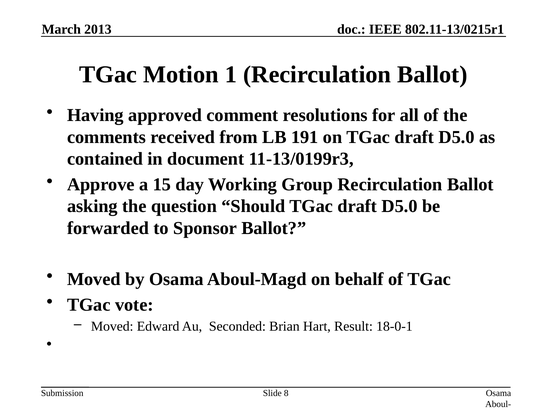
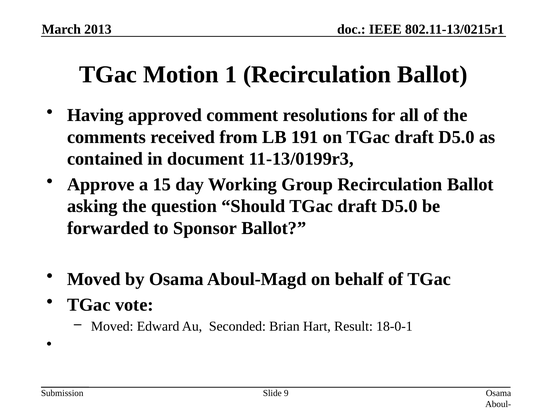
8: 8 -> 9 (286, 393)
